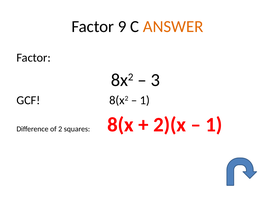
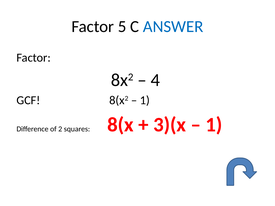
9: 9 -> 5 (122, 27)
ANSWER colour: orange -> blue (173, 27)
3: 3 -> 4 (155, 80)
2)(x: 2)(x -> 3)(x (170, 125)
